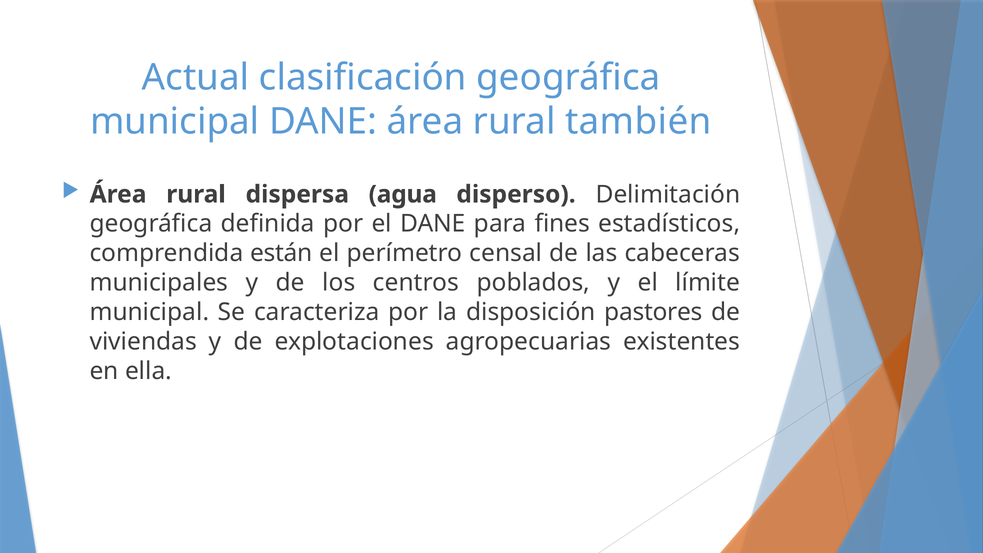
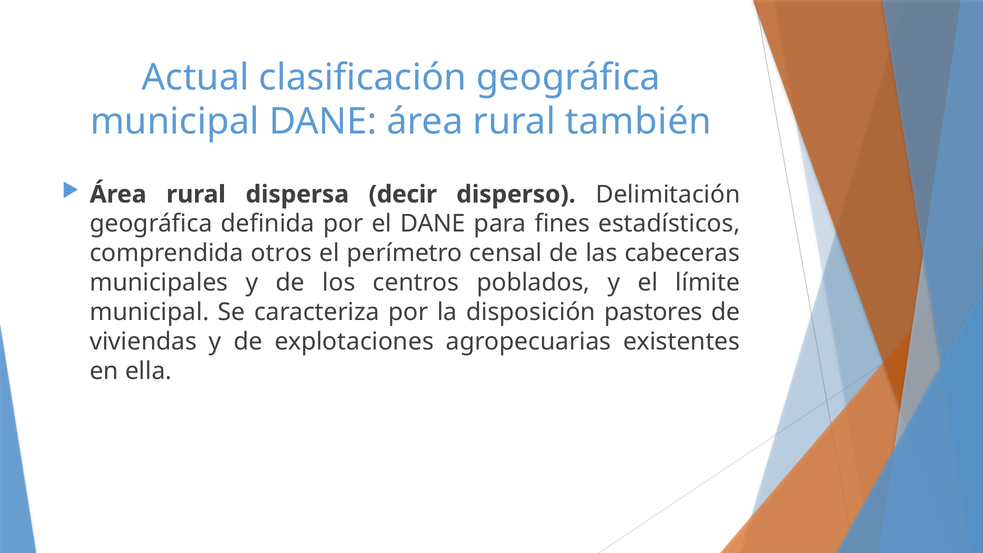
agua: agua -> decir (403, 194)
están: están -> otros (281, 253)
